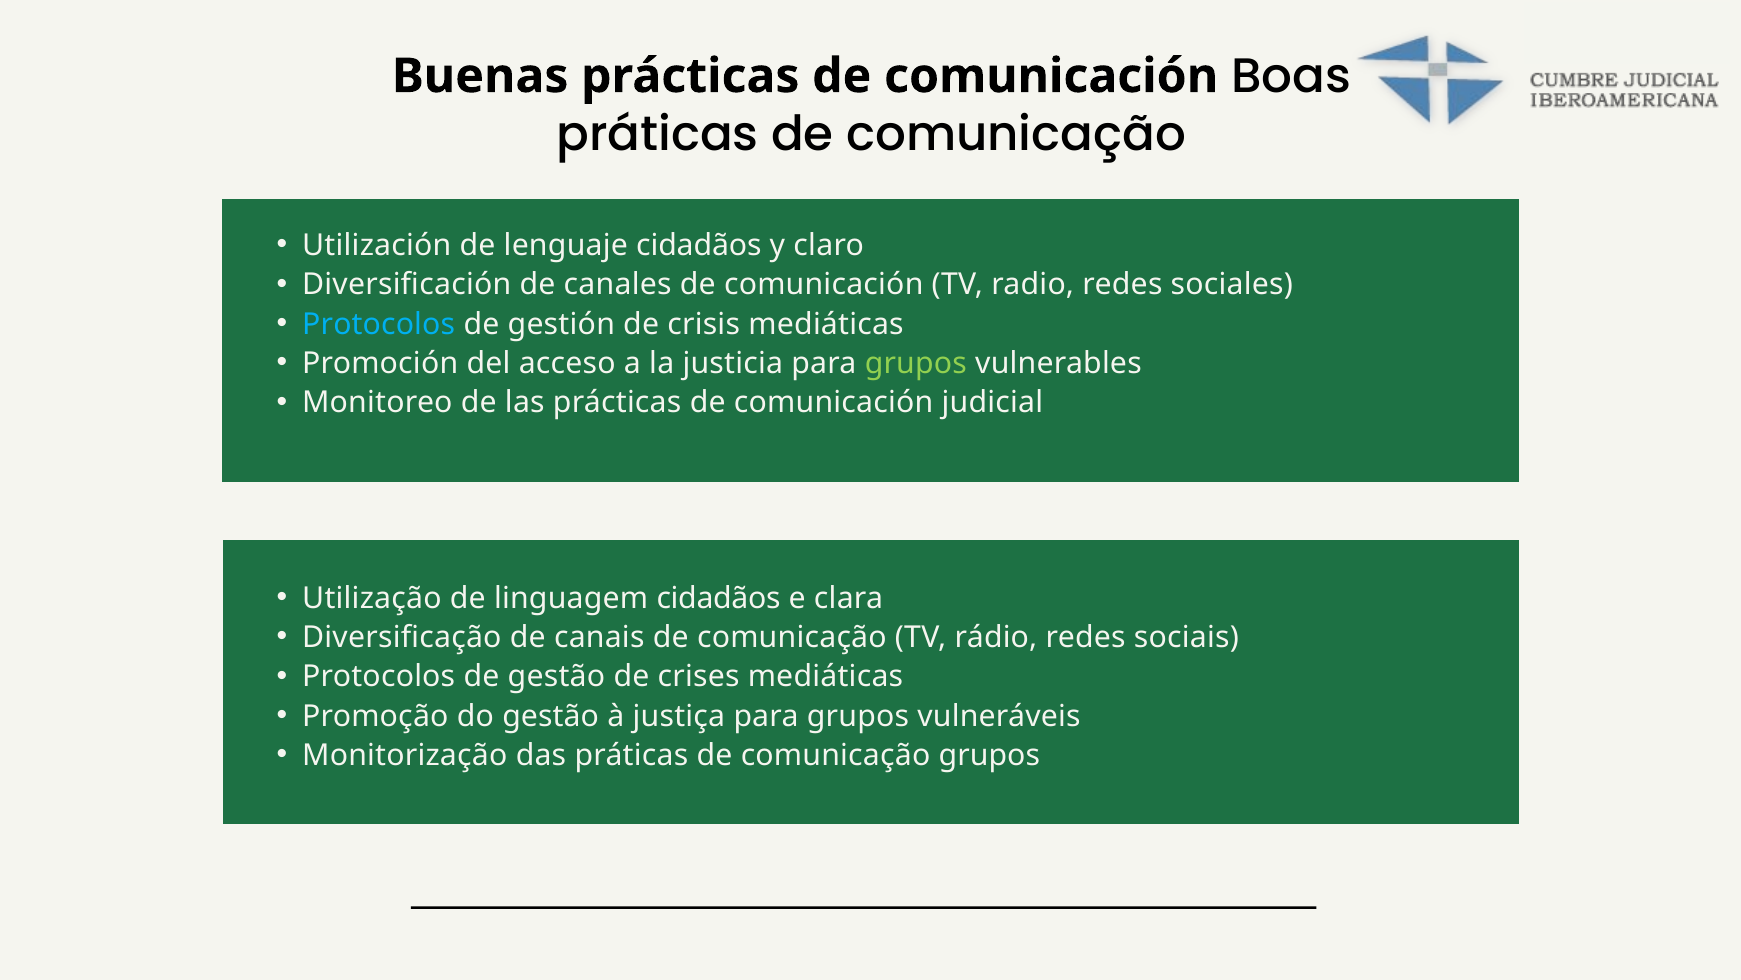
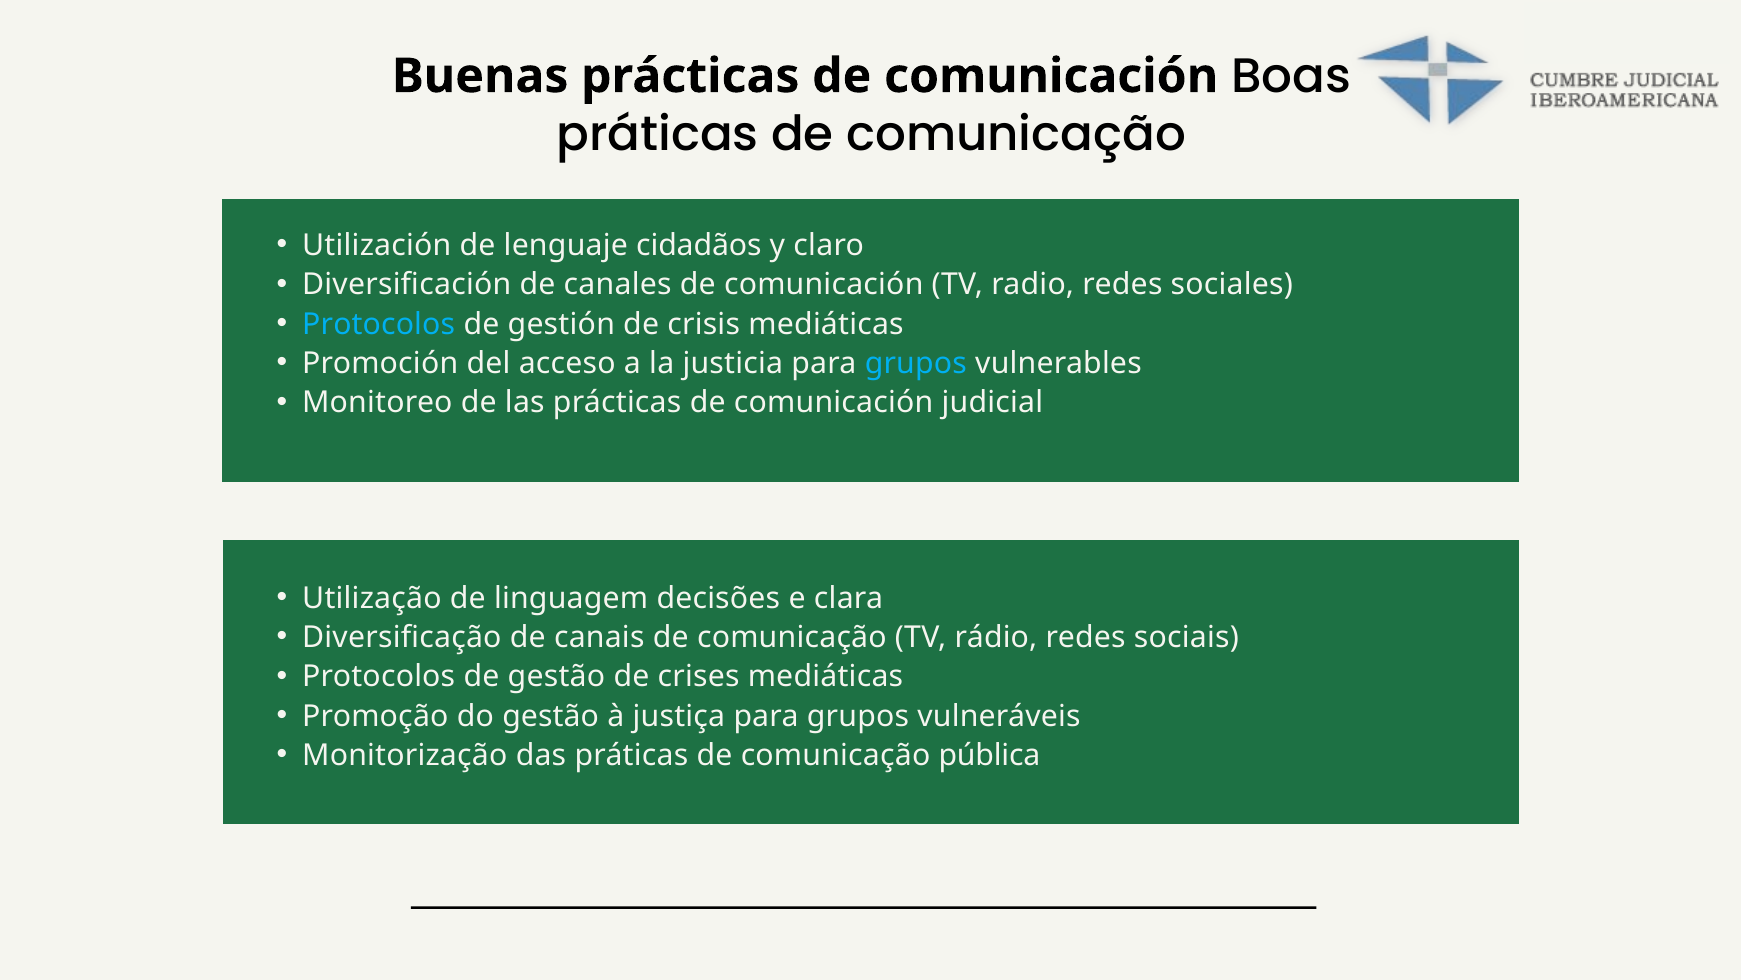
grupos colour: light green -> light blue (916, 363)
linguagem cidadãos: cidadãos -> decisões (718, 598)
comunicação grupos: grupos -> pública (989, 755)
